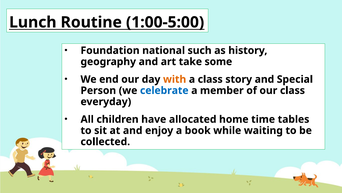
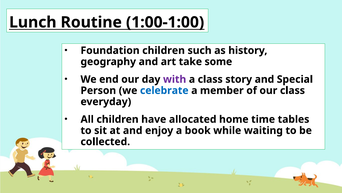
1:00-5:00: 1:00-5:00 -> 1:00-1:00 (165, 22)
Foundation national: national -> children (164, 50)
with colour: orange -> purple (175, 79)
